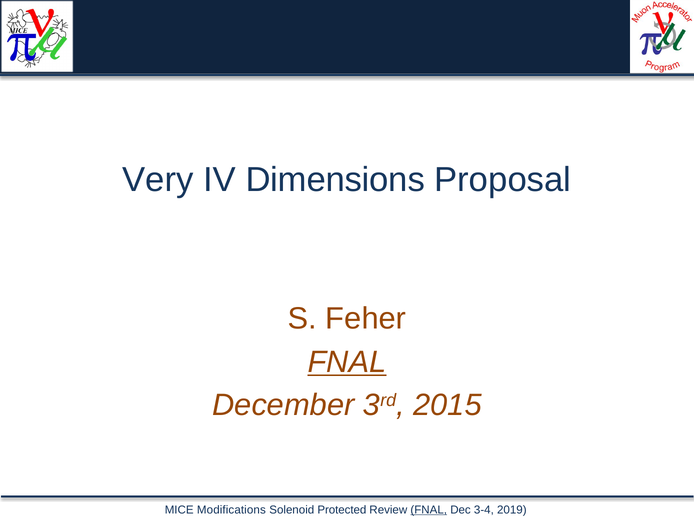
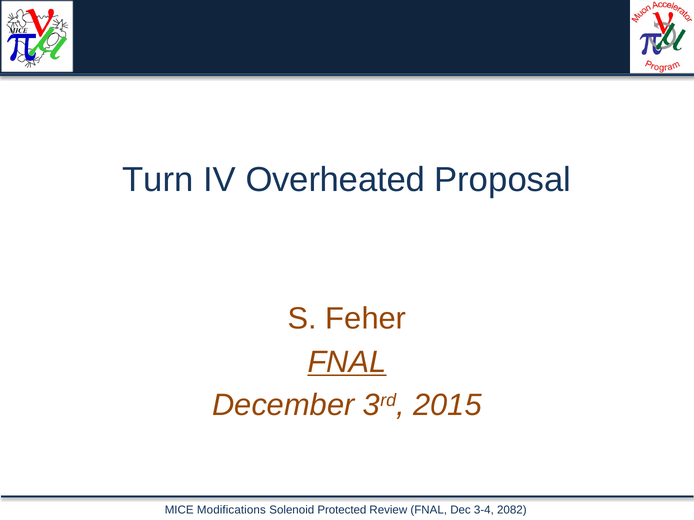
Very: Very -> Turn (158, 180)
Dimensions: Dimensions -> Overheated (335, 180)
FNAL underline: present -> none (429, 510)
2019: 2019 -> 2082 (512, 510)
